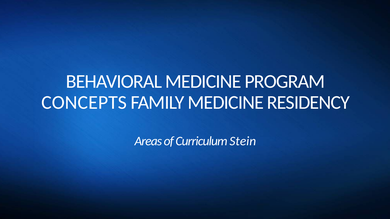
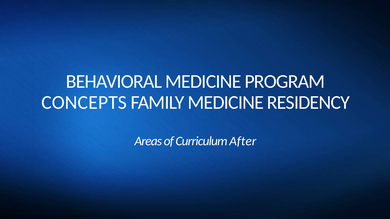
Stein: Stein -> After (243, 141)
